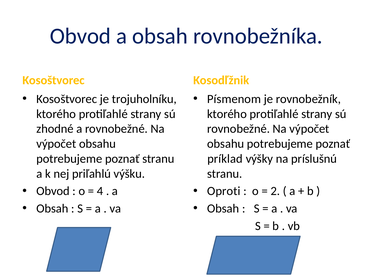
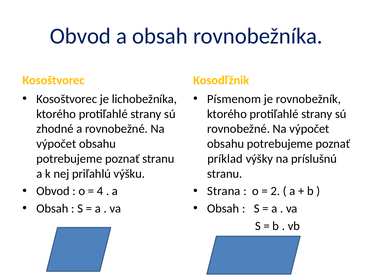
trojuholníku: trojuholníku -> lichobežníka (144, 99)
Oproti: Oproti -> Strana (224, 191)
